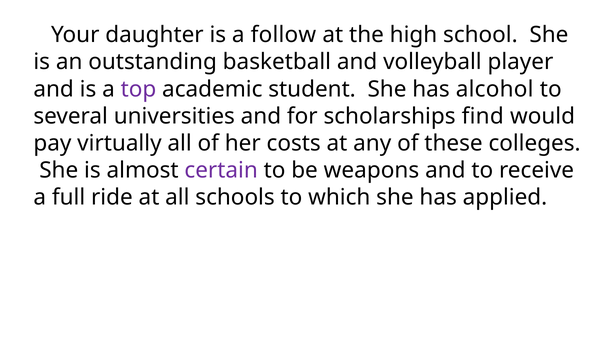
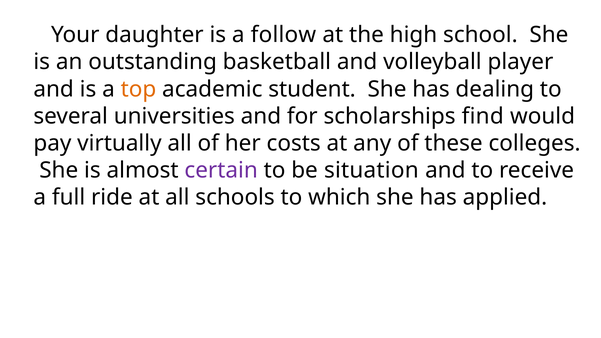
top colour: purple -> orange (138, 89)
alcohol: alcohol -> dealing (495, 89)
weapons: weapons -> situation (371, 170)
